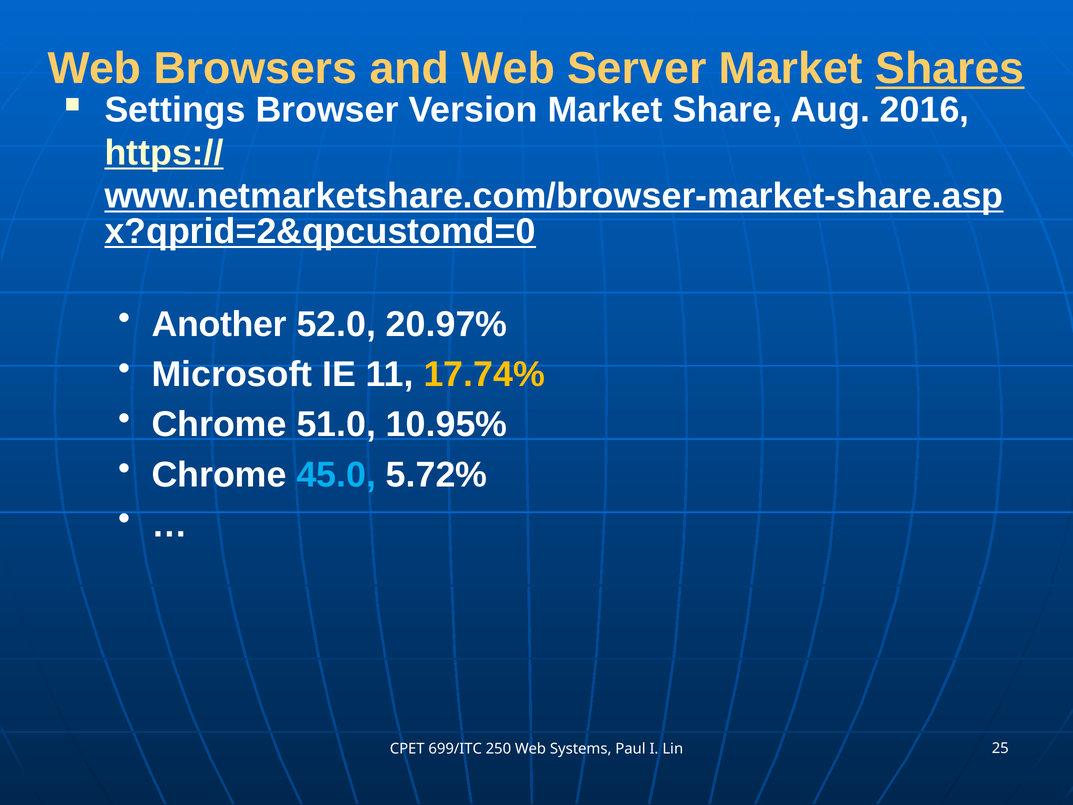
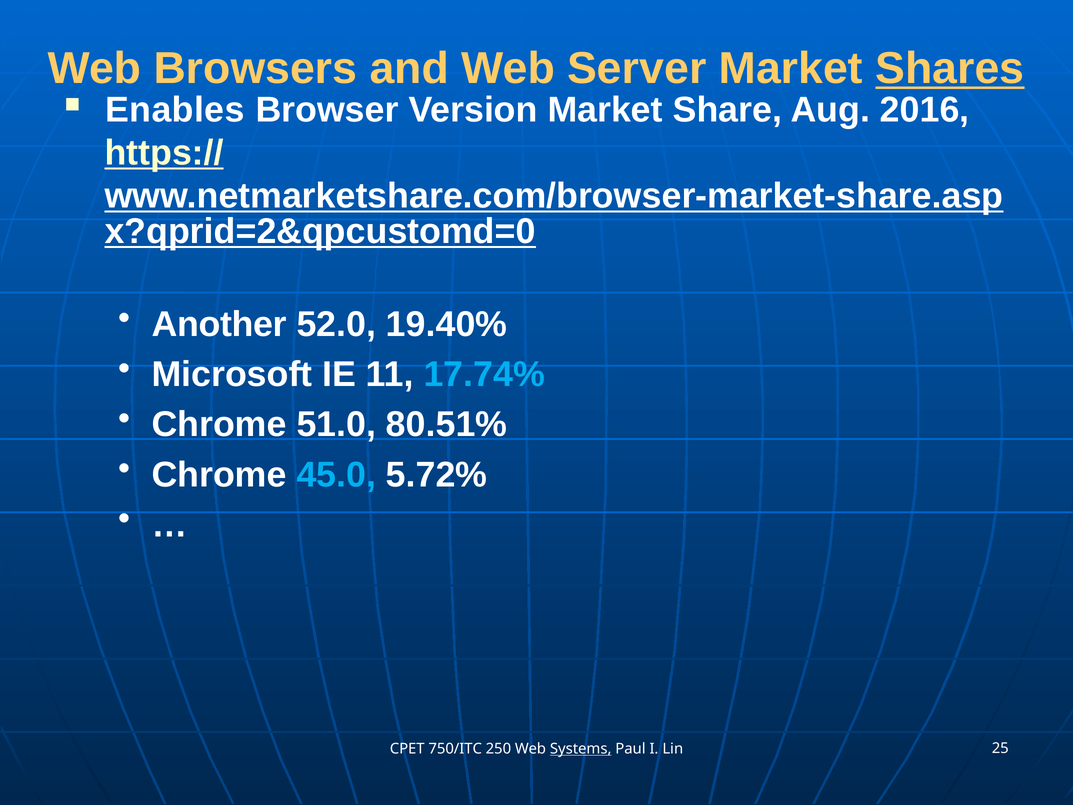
Settings: Settings -> Enables (175, 110)
20.97%: 20.97% -> 19.40% (447, 324)
17.74% colour: yellow -> light blue (484, 374)
10.95%: 10.95% -> 80.51% (447, 425)
699/ITC: 699/ITC -> 750/ITC (455, 749)
Systems underline: none -> present (581, 749)
